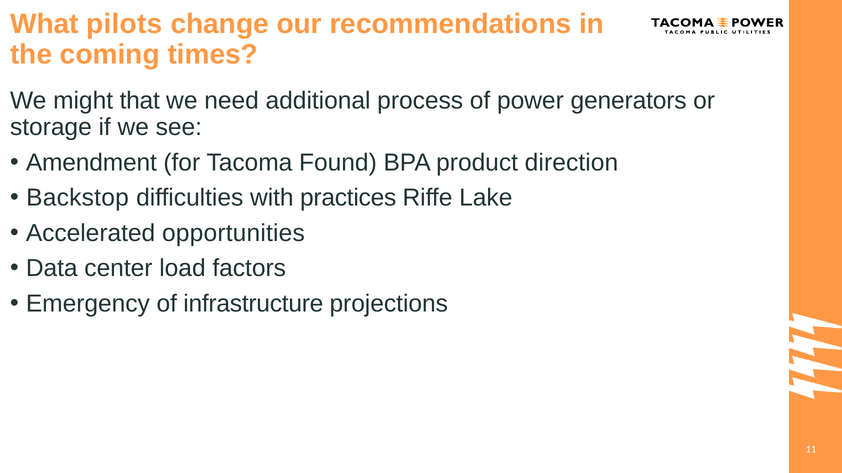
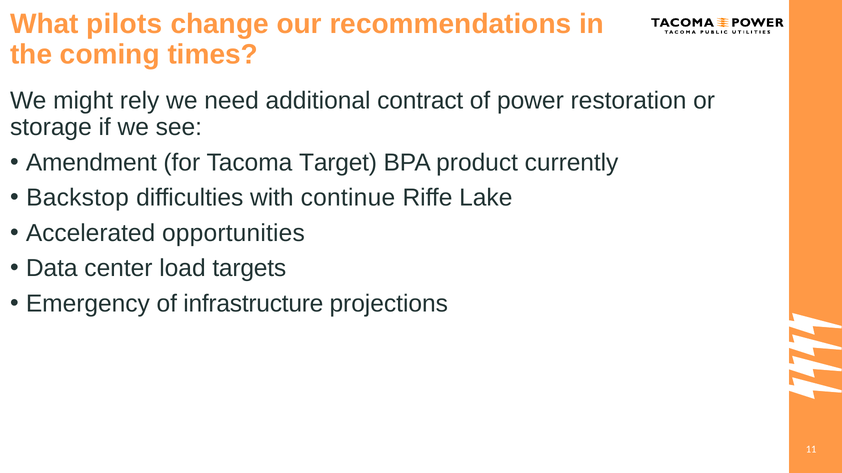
that: that -> rely (140, 101)
process: process -> contract (420, 101)
generators: generators -> restoration (629, 101)
Found: Found -> Target (338, 163)
direction: direction -> currently (572, 163)
practices: practices -> continue (348, 198)
factors: factors -> targets (249, 269)
